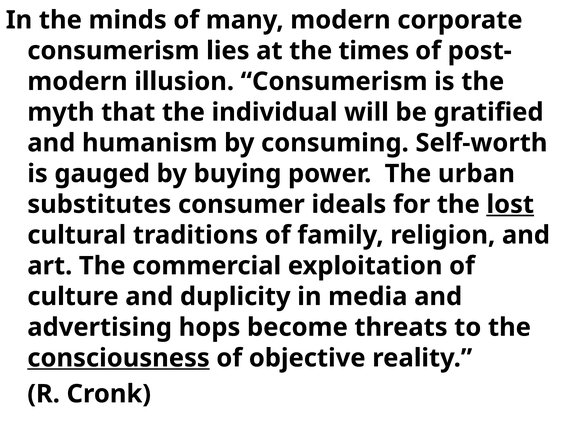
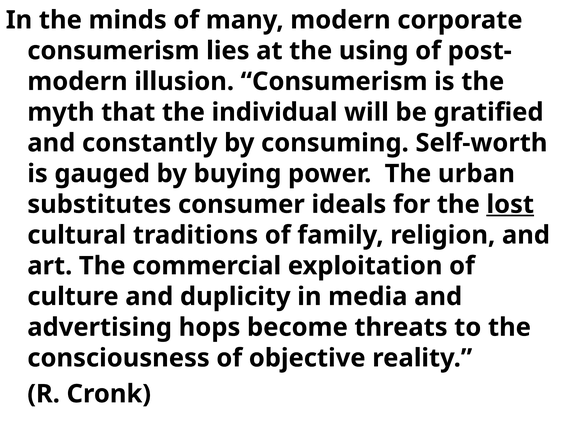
times: times -> using (374, 51)
humanism: humanism -> constantly (150, 143)
consciousness underline: present -> none (119, 357)
